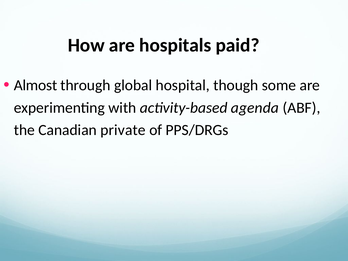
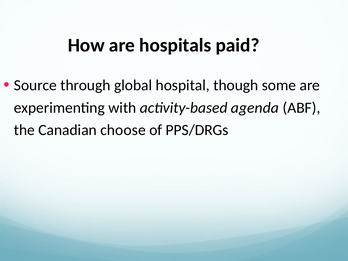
Almost: Almost -> Source (35, 85)
private: private -> choose (123, 130)
